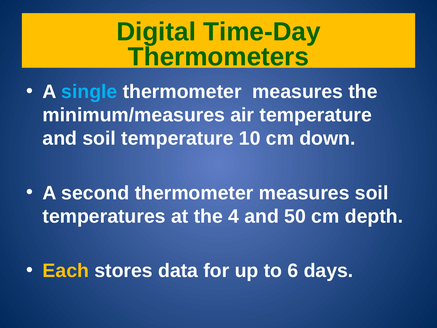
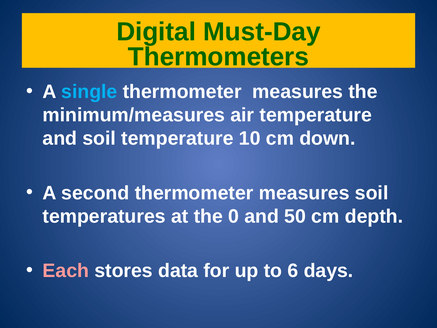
Time-Day: Time-Day -> Must-Day (262, 32)
4: 4 -> 0 (234, 216)
Each colour: yellow -> pink (66, 271)
